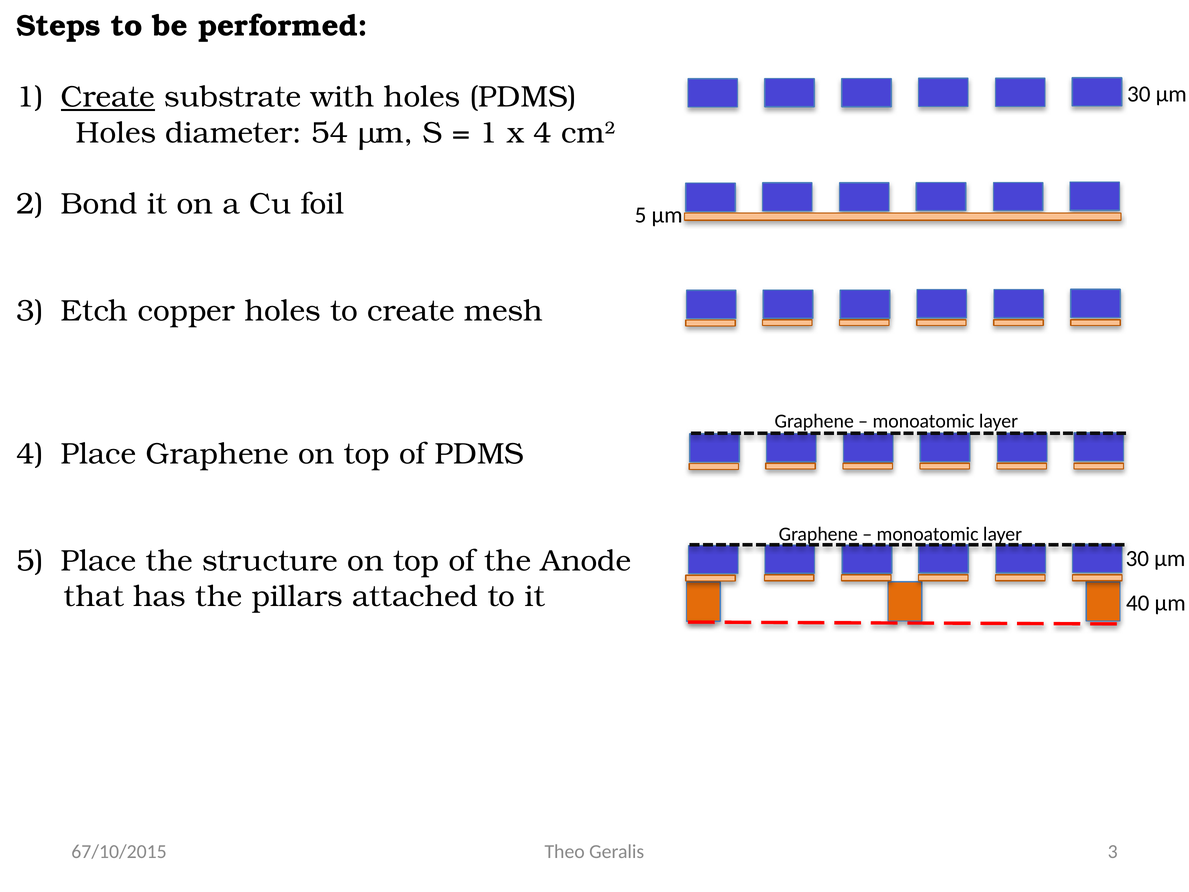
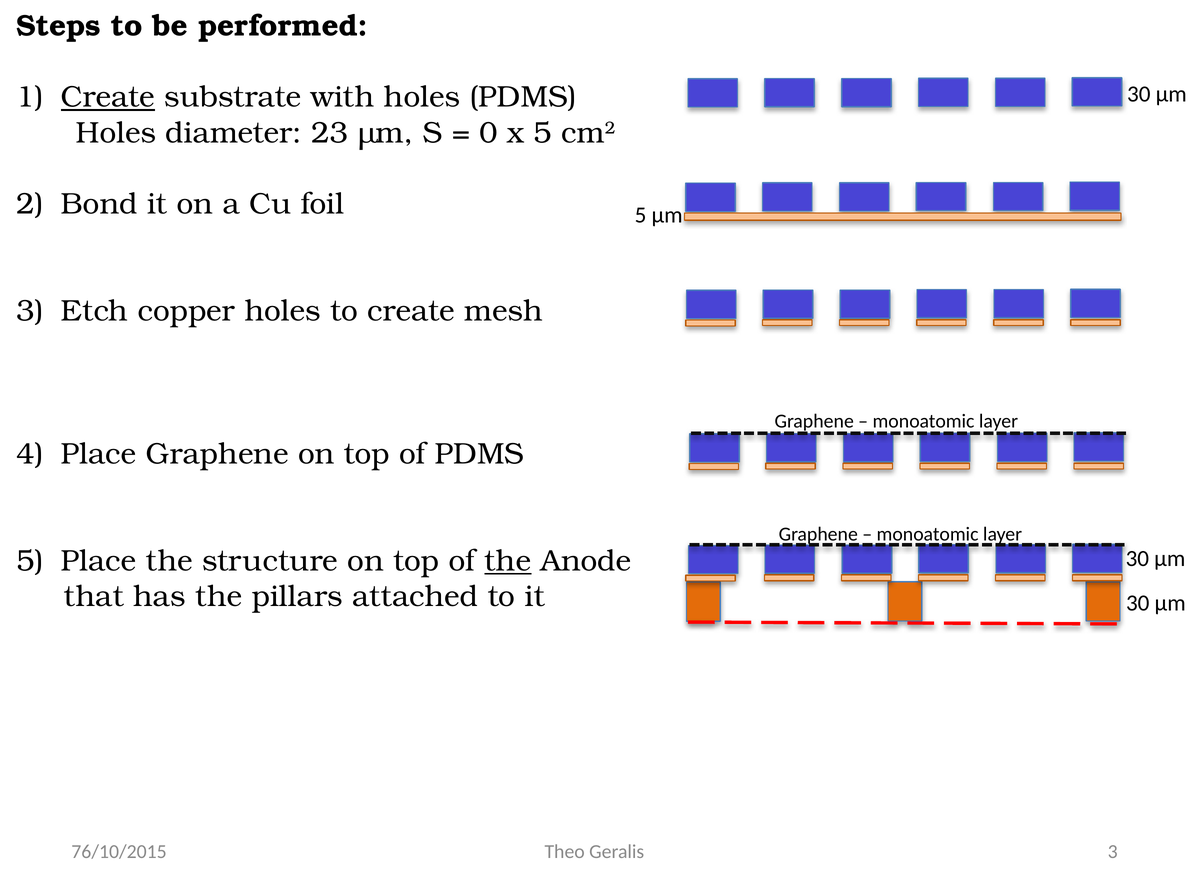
54: 54 -> 23 (330, 133)
1: 1 -> 0 (489, 133)
x 4: 4 -> 5 (543, 133)
the underline: none -> present (508, 561)
it 40: 40 -> 30 (1138, 603)
67/10/2015: 67/10/2015 -> 76/10/2015 (119, 852)
